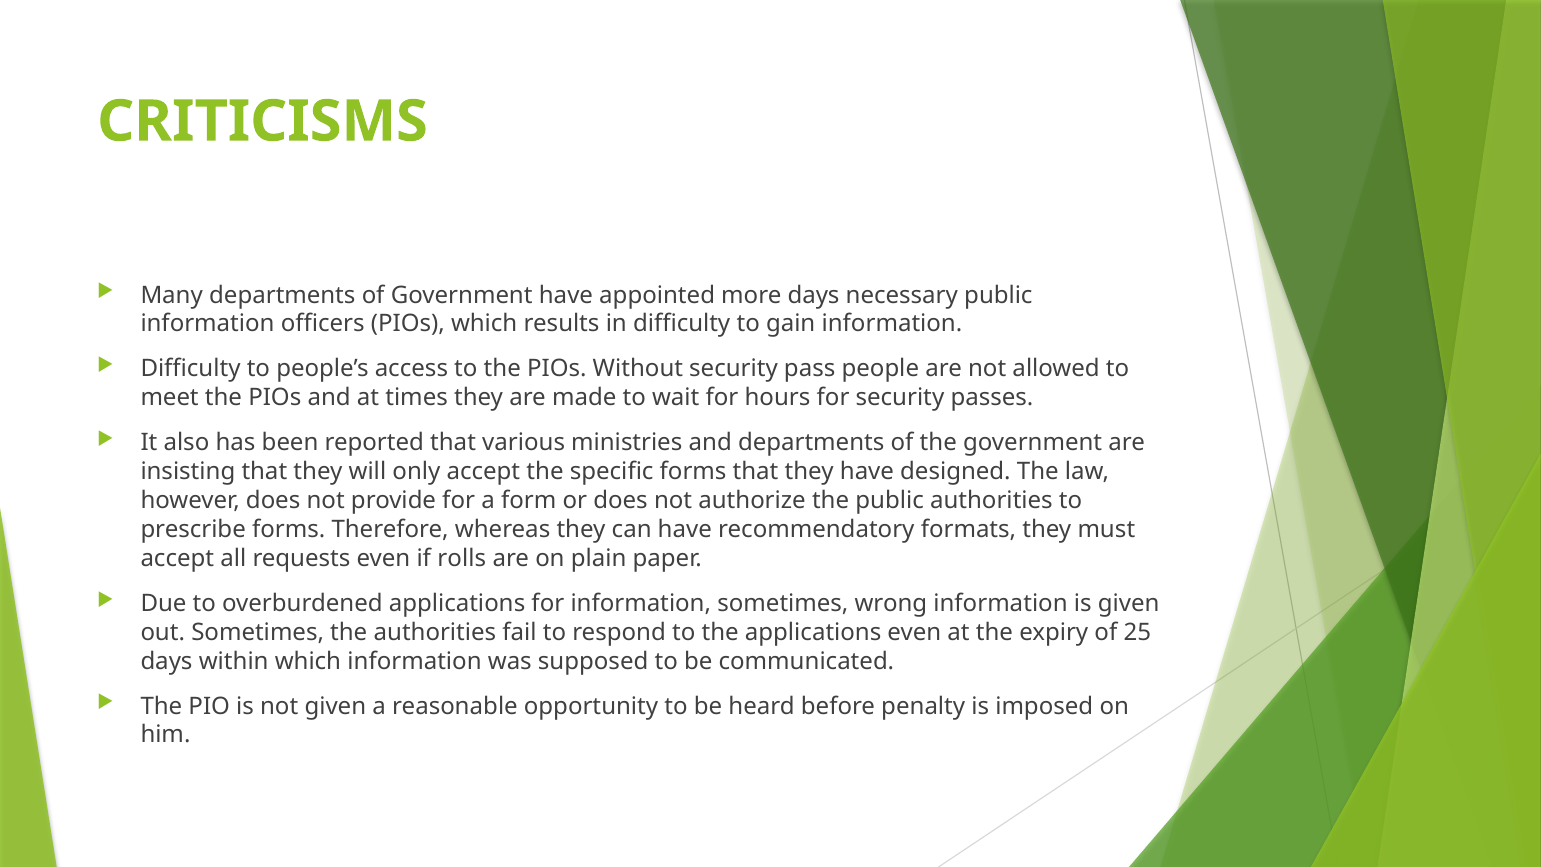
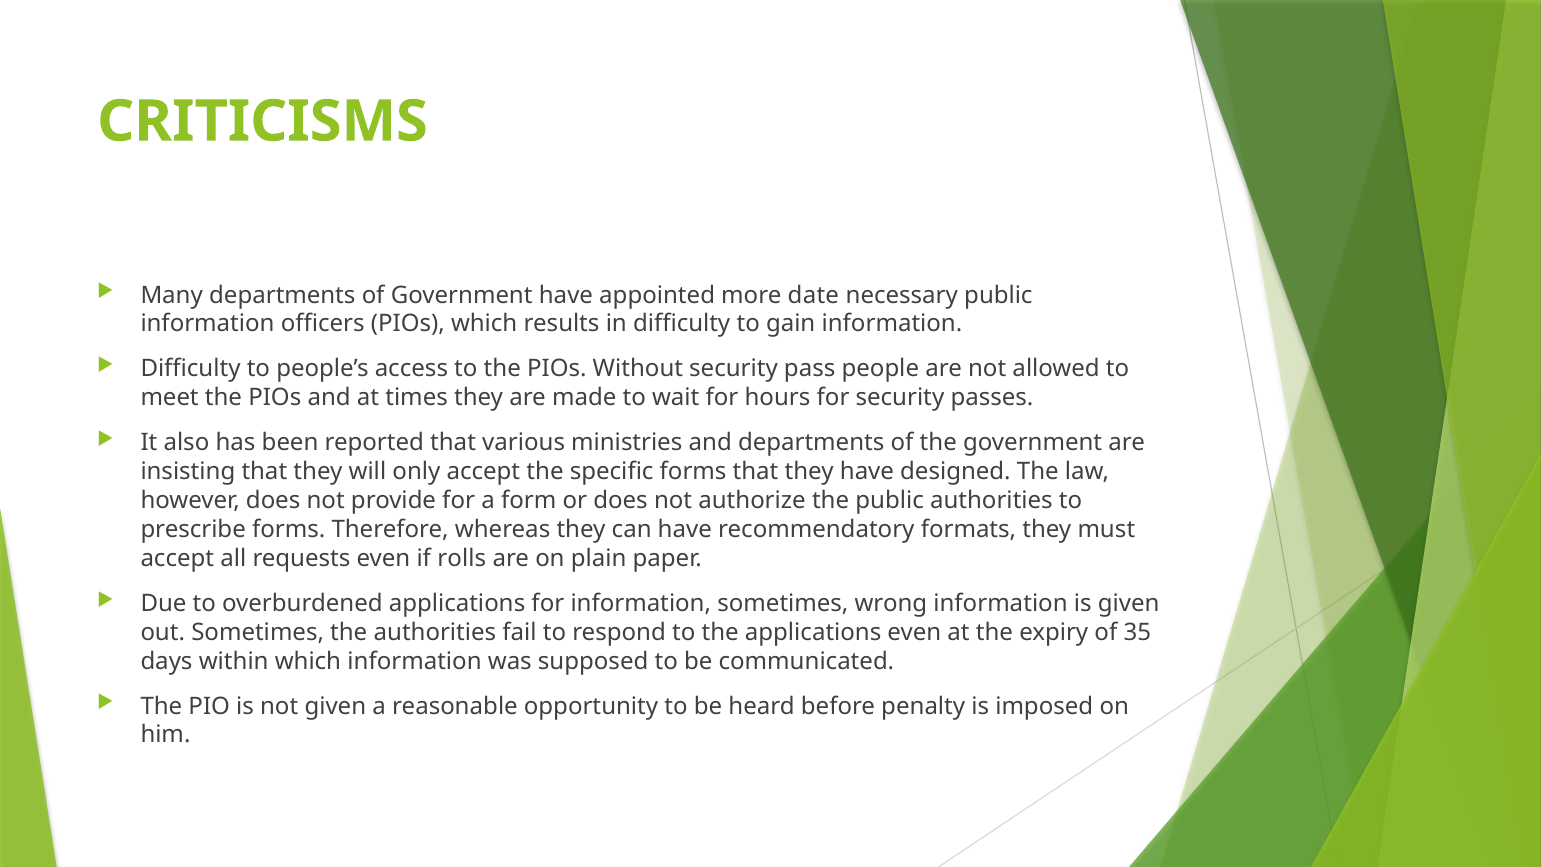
more days: days -> date (813, 295)
25: 25 -> 35 (1137, 632)
